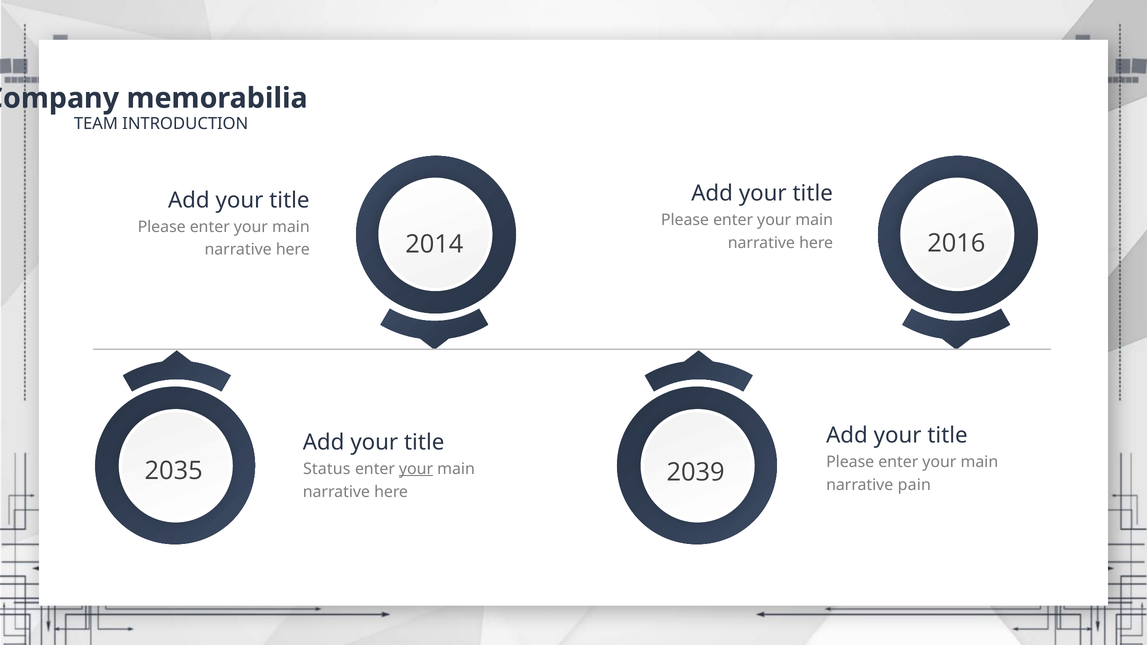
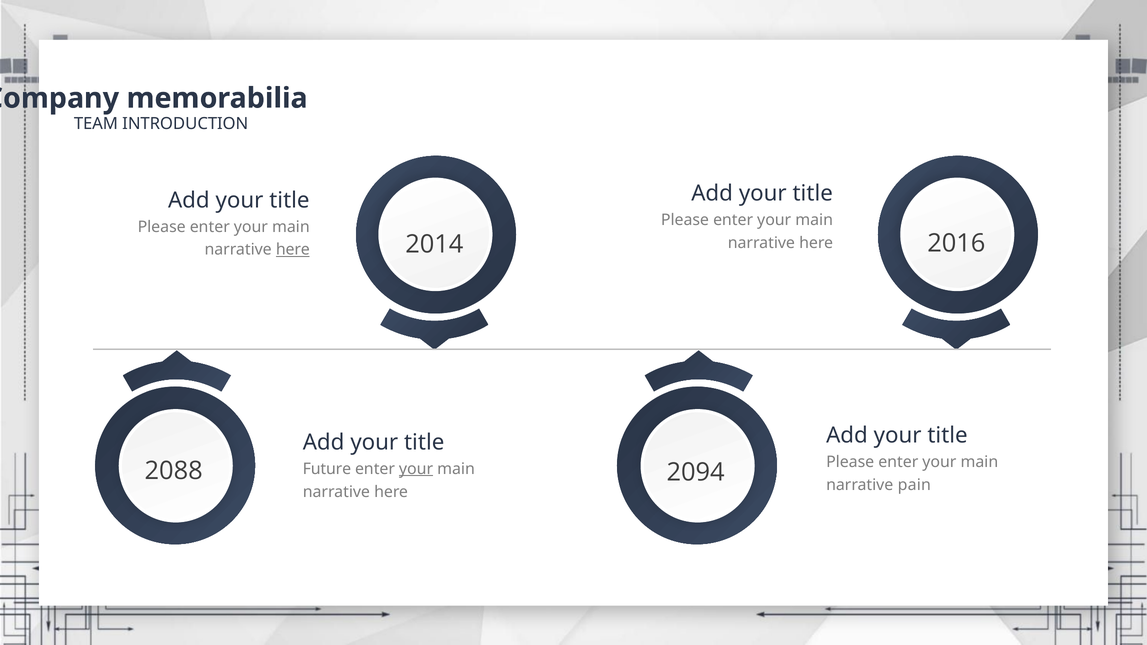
here underline: none -> present (293, 250)
2035: 2035 -> 2088 (174, 471)
2039: 2039 -> 2094 (696, 472)
Status: Status -> Future (327, 469)
